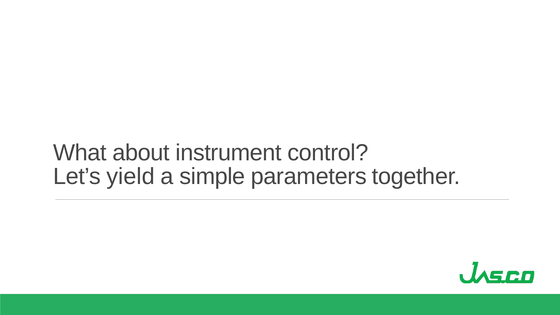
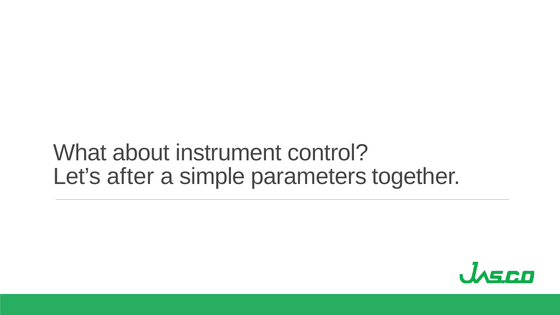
yield: yield -> after (131, 176)
